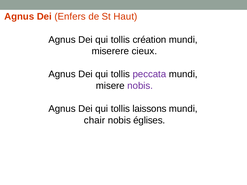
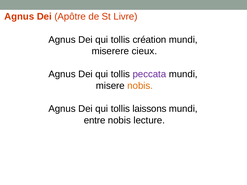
Enfers: Enfers -> Apôtre (70, 17)
Haut: Haut -> Livre (125, 17)
nobis colour: purple -> orange (140, 86)
chair: chair -> entre (95, 120)
églises: églises -> lecture (149, 120)
